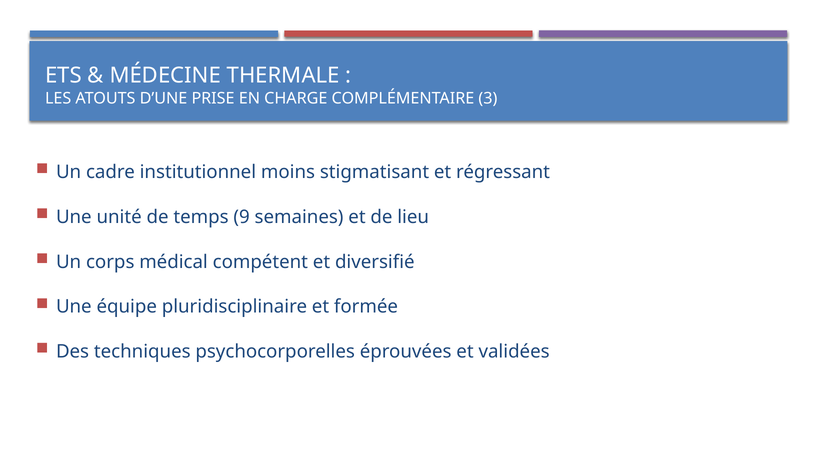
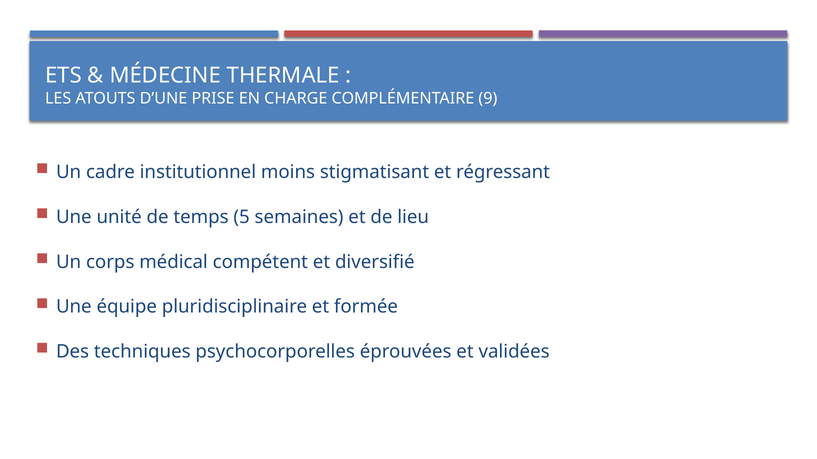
3: 3 -> 9 (488, 98)
9: 9 -> 5 (242, 217)
